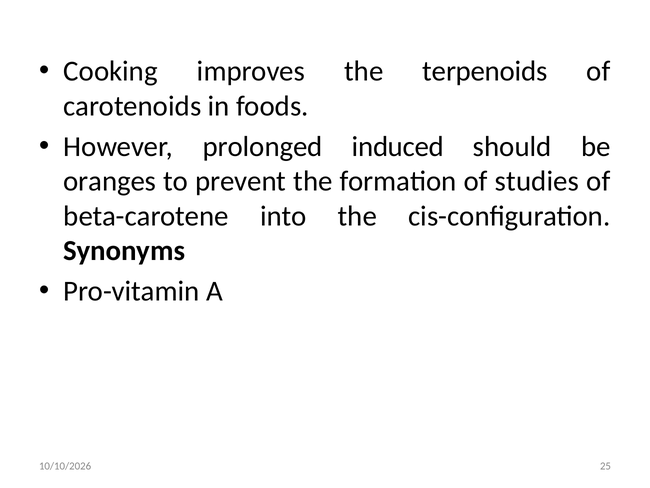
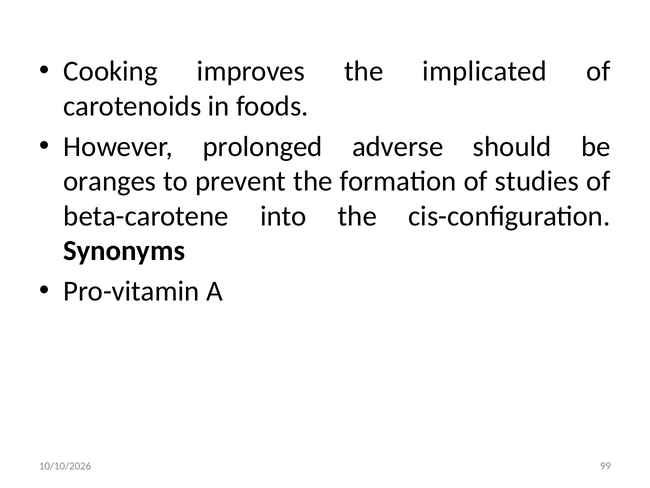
terpenoids: terpenoids -> implicated (485, 71)
induced: induced -> adverse (398, 146)
25: 25 -> 99 (606, 465)
